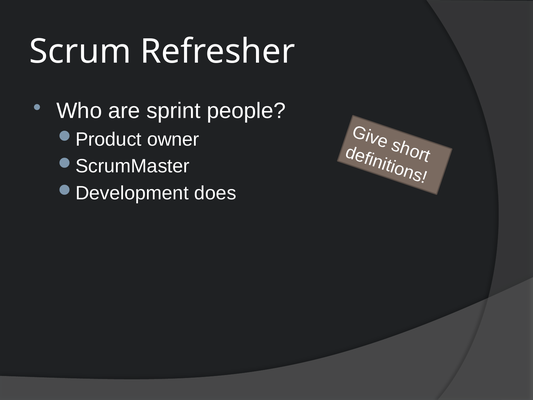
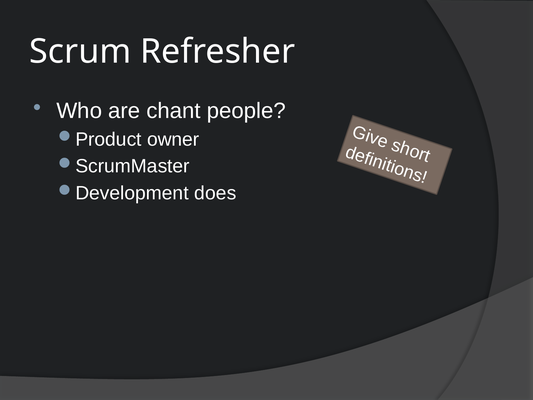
sprint: sprint -> chant (174, 111)
